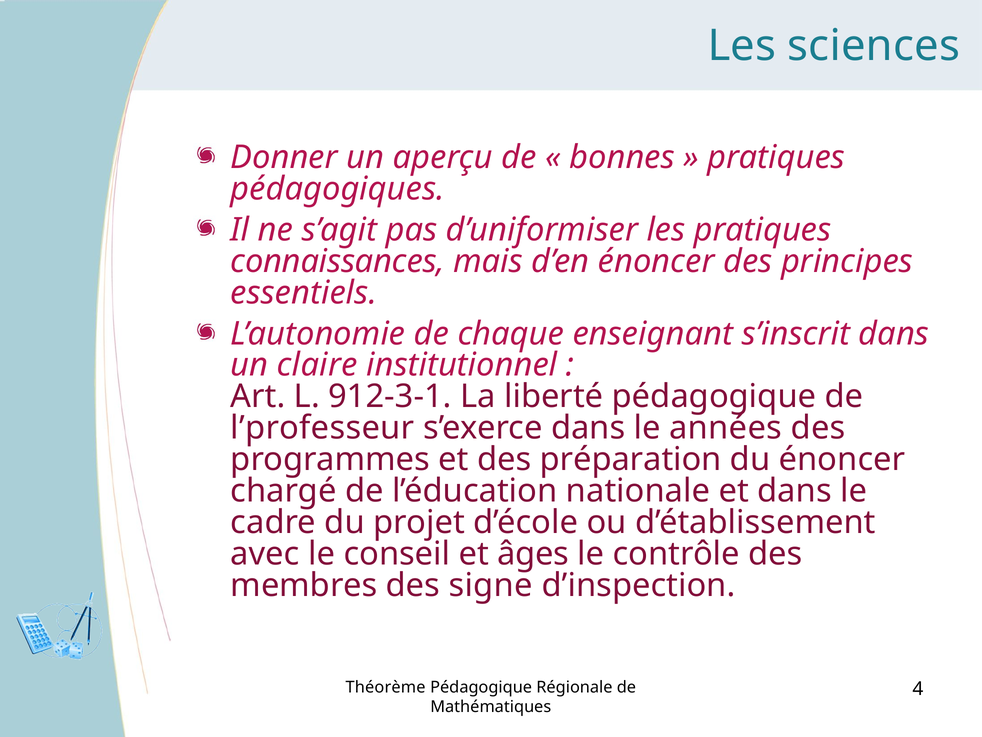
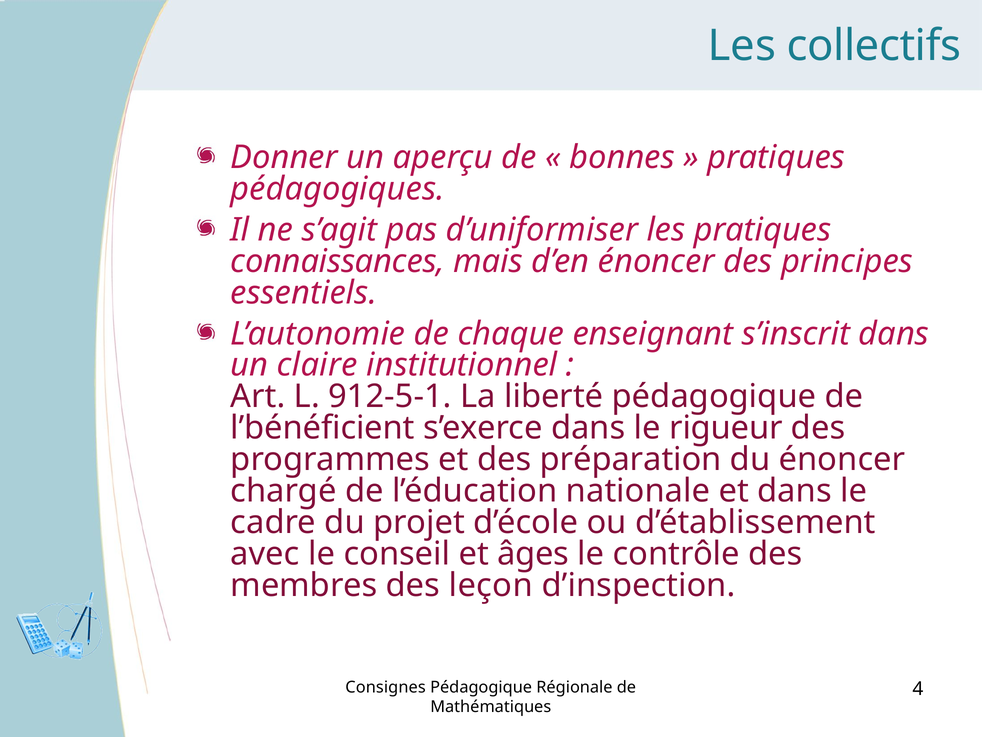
sciences: sciences -> collectifs (874, 46)
912-3-1: 912-3-1 -> 912-5-1 (390, 396)
l’professeur: l’professeur -> l’bénéficient (323, 428)
années: années -> rigueur (726, 428)
signe: signe -> leçon (491, 585)
Théorème: Théorème -> Consignes (386, 687)
